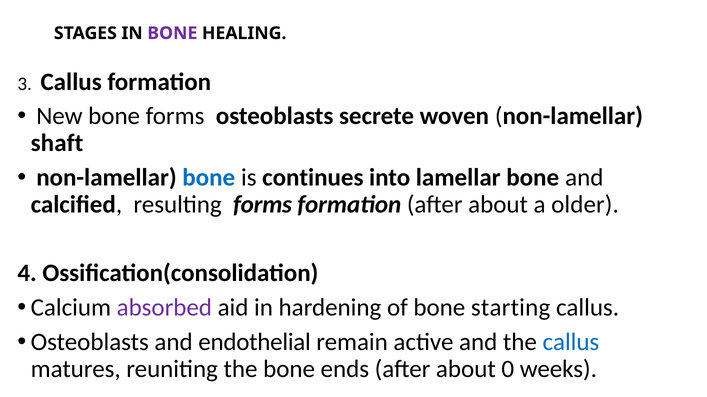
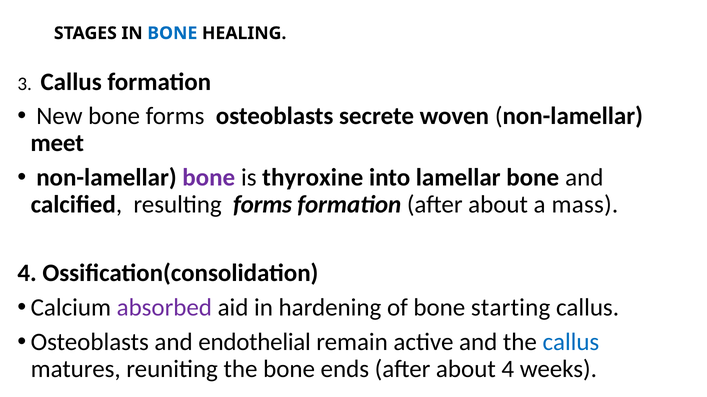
BONE colour: purple -> blue (172, 33)
shaft: shaft -> meet (57, 143)
bone colour: blue -> purple (209, 178)
continues: continues -> thyroxine (313, 178)
older: older -> mass (585, 205)
about 0: 0 -> 4 (508, 369)
